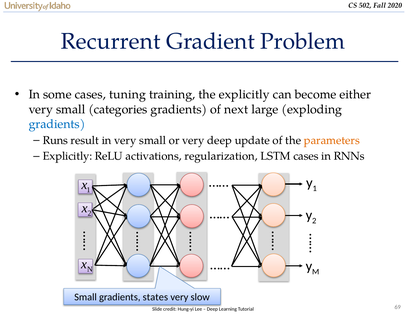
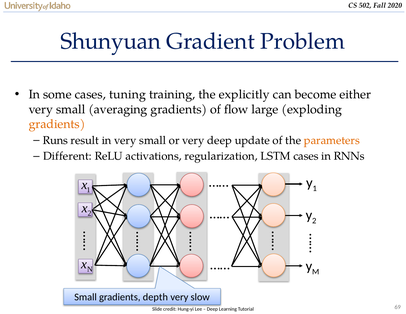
Recurrent: Recurrent -> Shunyuan (111, 41)
categories: categories -> averaging (118, 109)
next: next -> flow (236, 109)
gradients colour: blue -> orange (57, 124)
Explicitly: Explicitly -> Different (67, 156)
states: states -> depth (155, 297)
